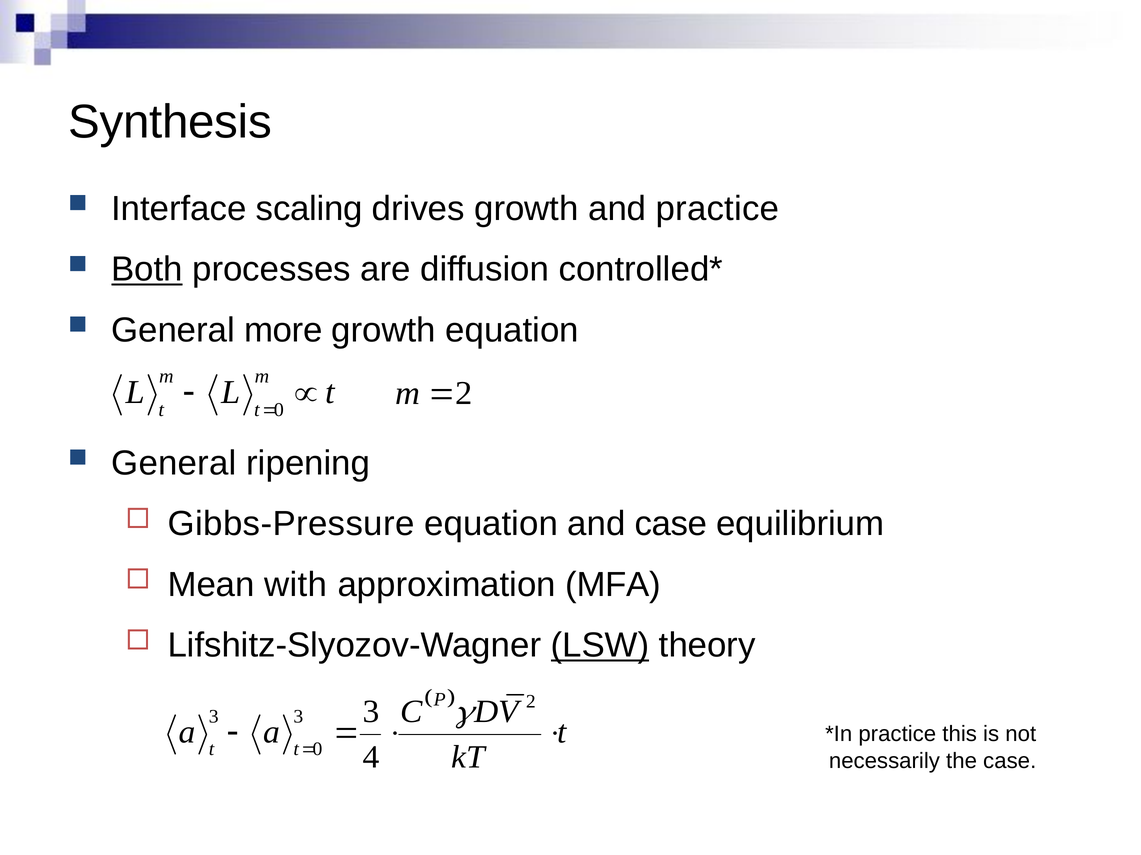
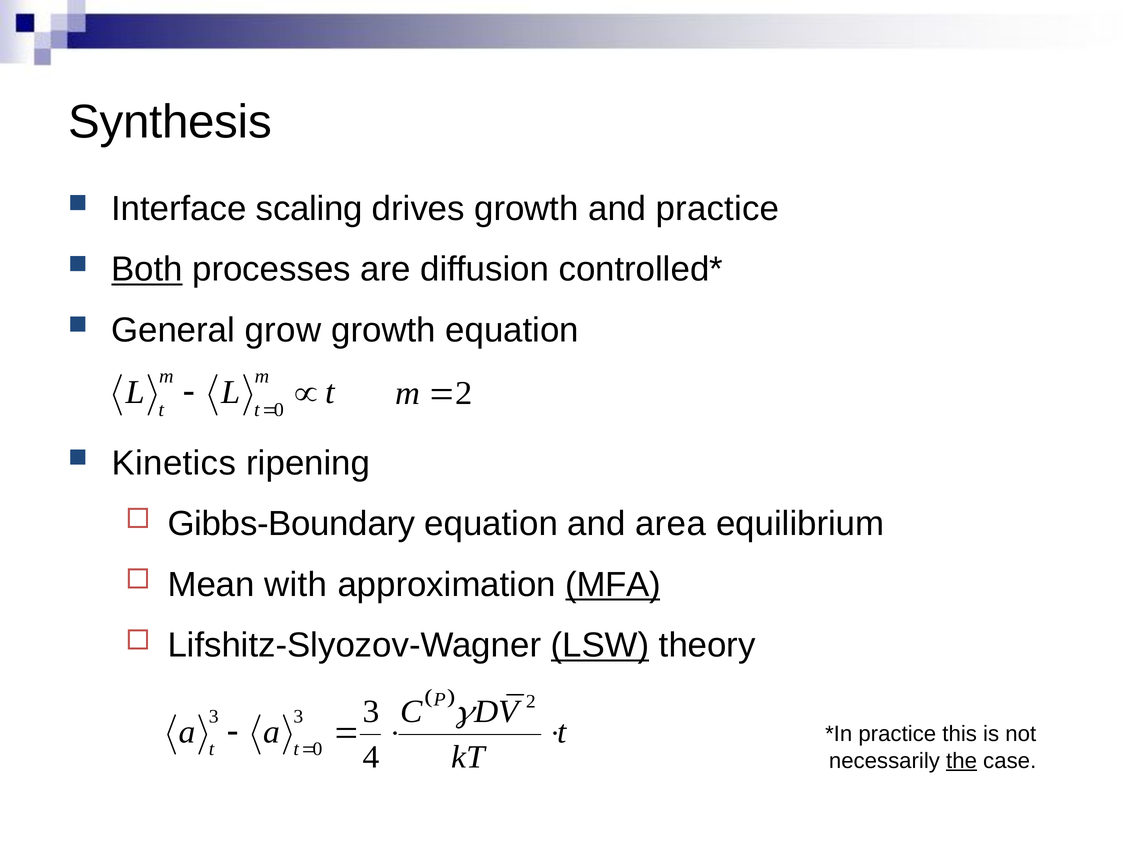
more: more -> grow (283, 330)
General: General -> Kinetics (174, 463)
Gibbs-Pressure: Gibbs-Pressure -> Gibbs-Boundary (292, 524)
and case: case -> area (671, 524)
MFA underline: none -> present (613, 585)
the underline: none -> present (962, 761)
